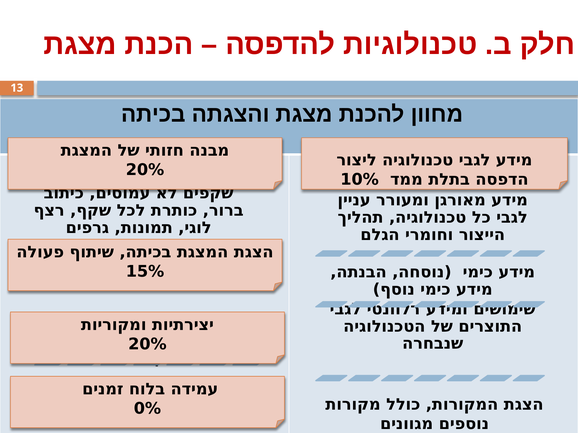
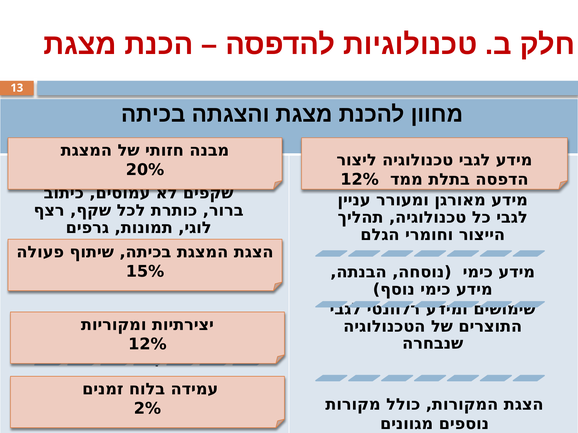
10%: 10% -> 12% (360, 180)
20%: 20% -> 12% (147, 345)
0%: 0% -> 2% (147, 409)
